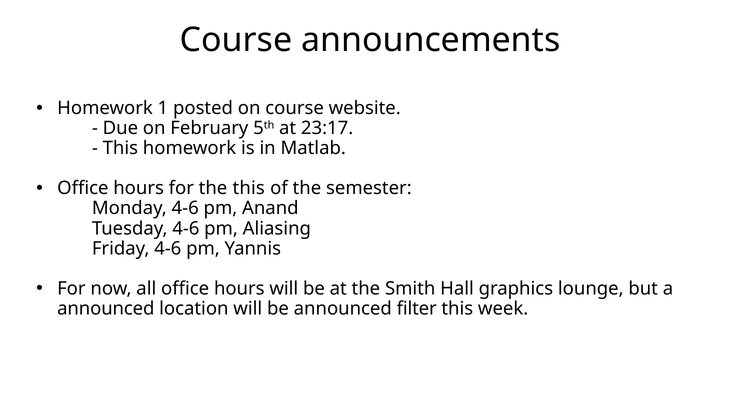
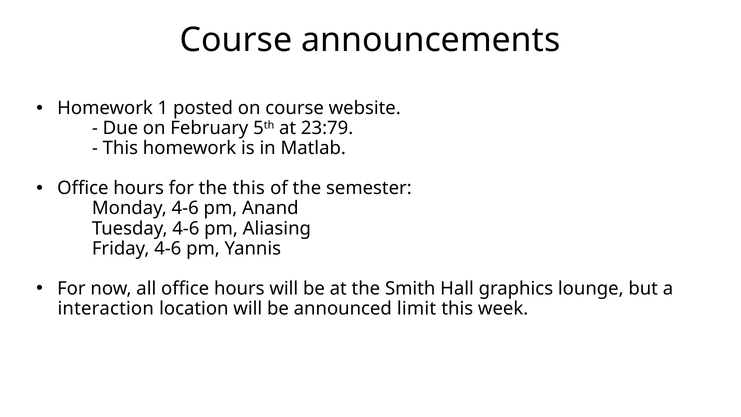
23:17: 23:17 -> 23:79 (327, 128)
announced: announced -> interaction (106, 308)
filter: filter -> limit (417, 308)
